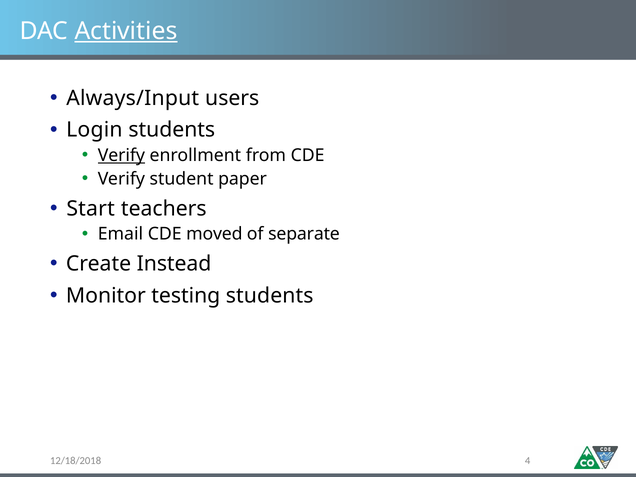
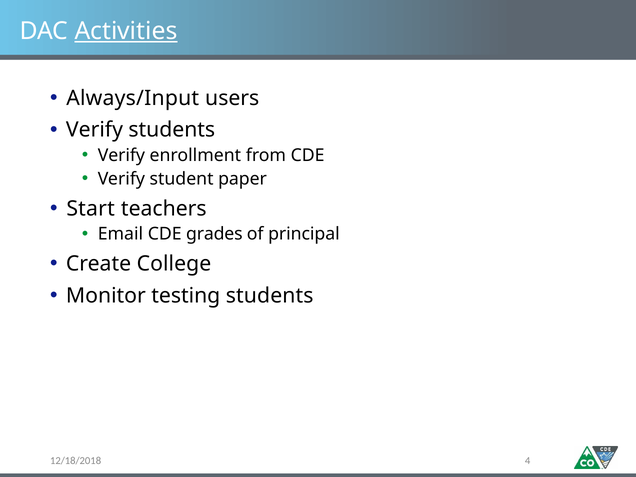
Login: Login -> Verify (94, 130)
Verify underline: present -> none (121, 155)
moved: moved -> grades (214, 234)
separate: separate -> principal (304, 234)
Instead: Instead -> College (174, 264)
